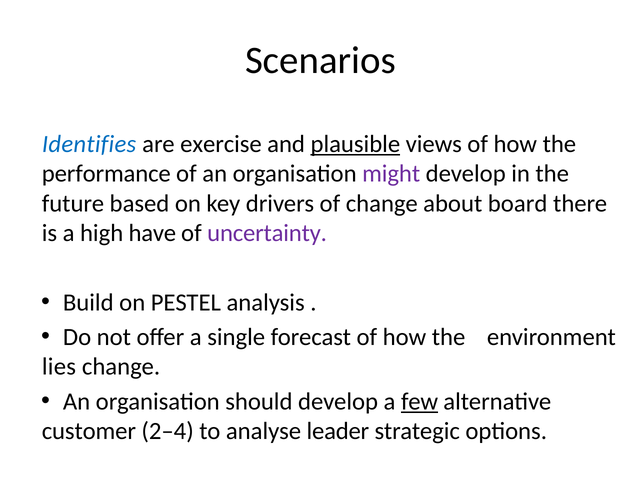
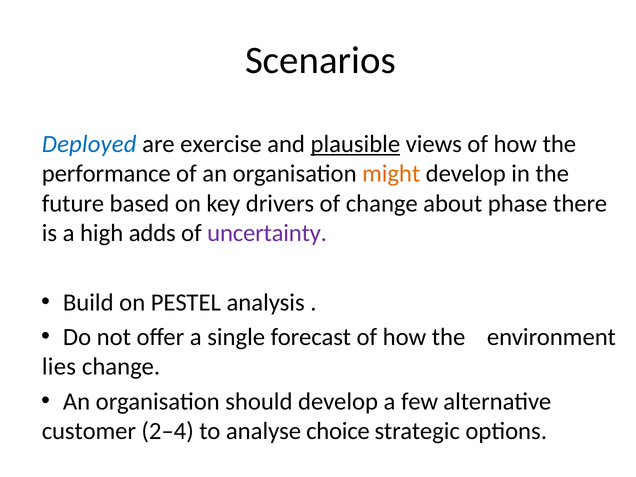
Identifies: Identifies -> Deployed (89, 144)
might colour: purple -> orange (391, 174)
board: board -> phase (518, 203)
have: have -> adds (152, 233)
few underline: present -> none (420, 401)
leader: leader -> choice (338, 431)
